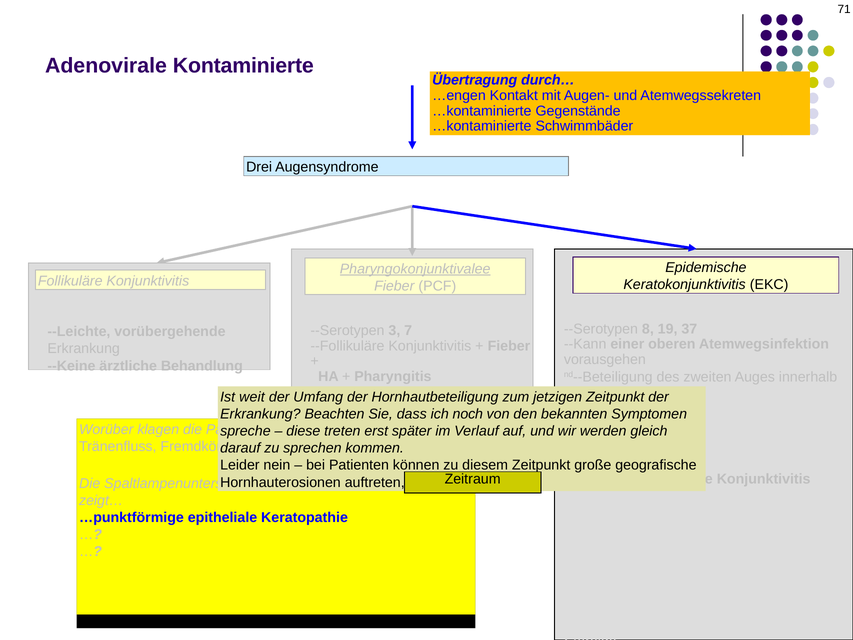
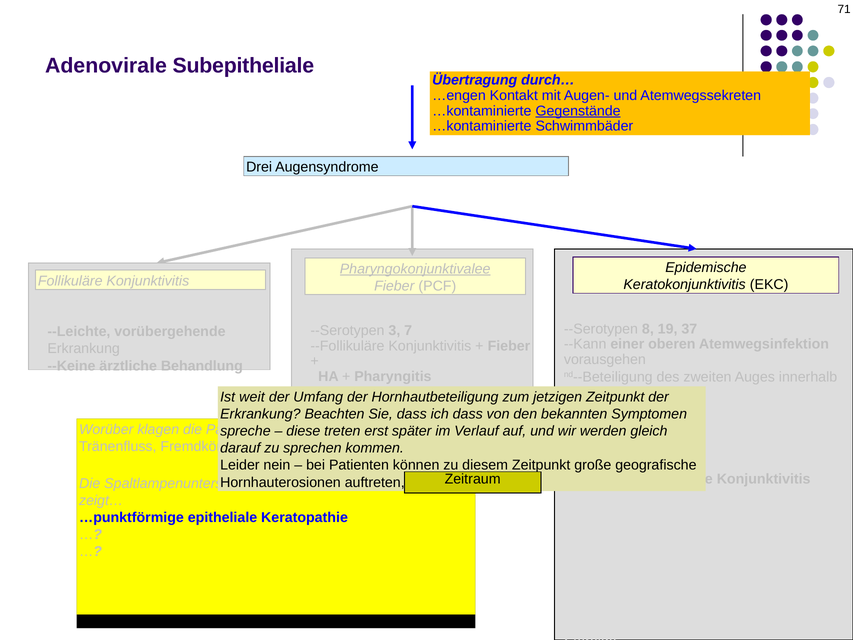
Kontaminierte: Kontaminierte -> Subepitheliale (243, 66)
Gegenstände underline: none -> present (578, 111)
ich noch: noch -> dass (468, 414)
